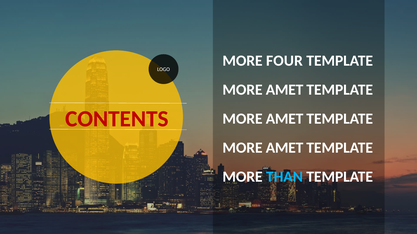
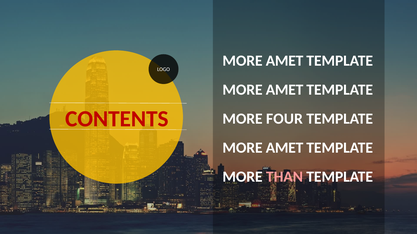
FOUR: FOUR -> AMET (285, 61)
AMET: AMET -> FOUR (284, 119)
THAN colour: light blue -> pink (284, 177)
